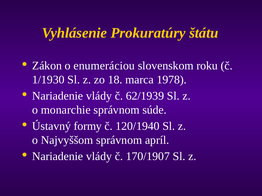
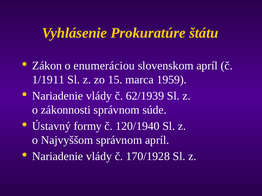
Prokuratúry: Prokuratúry -> Prokuratúre (148, 33)
slovenskom roku: roku -> apríl (207, 66)
1/1930: 1/1930 -> 1/1911 (48, 80)
18: 18 -> 15 (115, 80)
1978: 1978 -> 1959 (172, 80)
monarchie: monarchie -> zákonnosti (66, 110)
170/1907: 170/1907 -> 170/1928 (148, 157)
